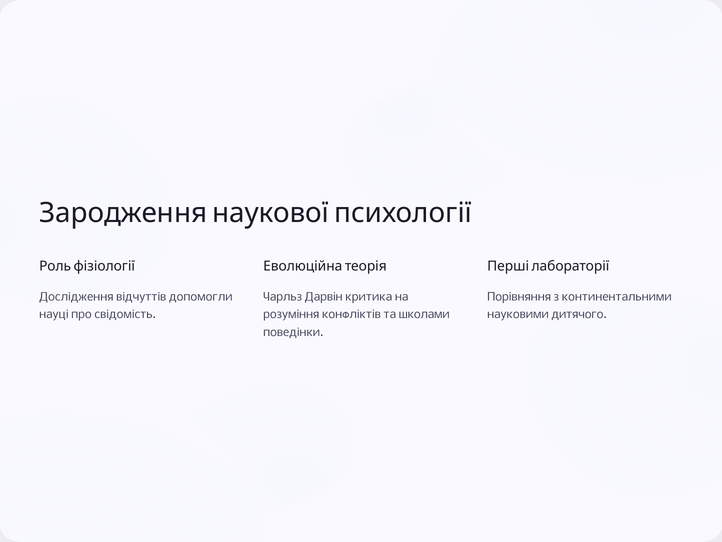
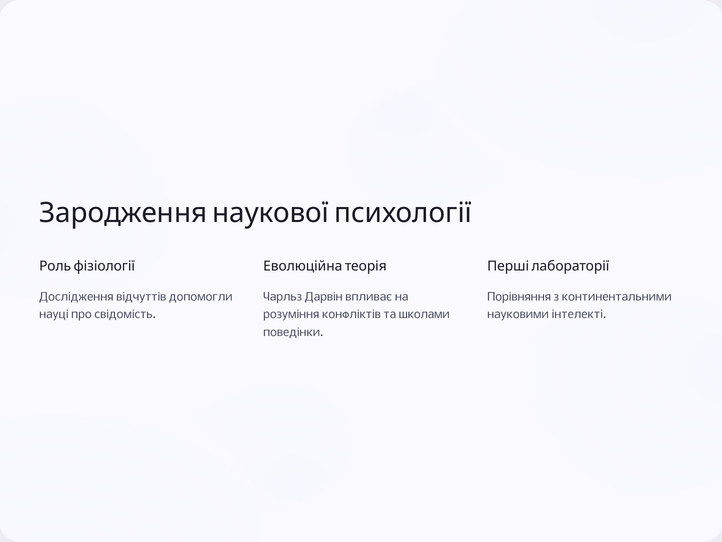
критика: критика -> впливає (369, 297)
дитячого: дитячого -> інтелекті (579, 315)
